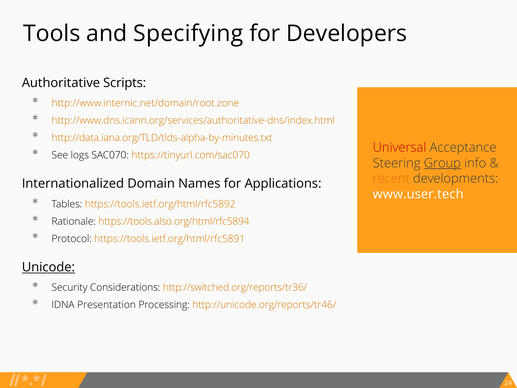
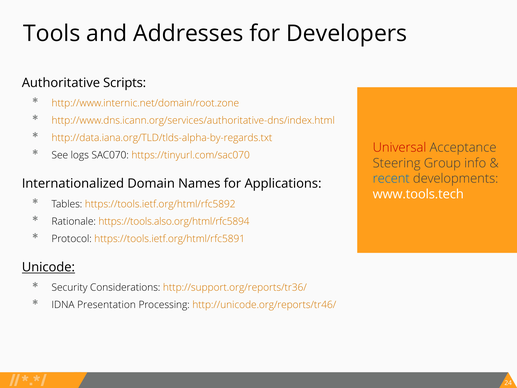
Specifying: Specifying -> Addresses (188, 34)
http://data.iana.org/TLD/tlds-alpha-by-minutes.txt: http://data.iana.org/TLD/tlds-alpha-by-minutes.txt -> http://data.iana.org/TLD/tlds-alpha-by-regards.txt (162, 138)
Group underline: present -> none (442, 163)
recent colour: orange -> blue (391, 179)
www.user.tech: www.user.tech -> www.tools.tech (418, 194)
http://switched.org/reports/tr36/: http://switched.org/reports/tr36/ -> http://support.org/reports/tr36/ (235, 287)
